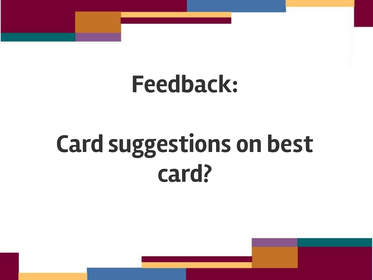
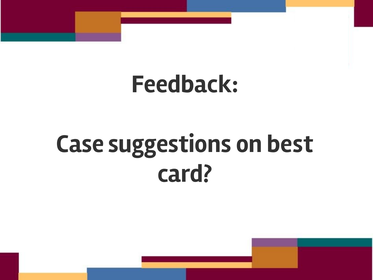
Card: Card -> Case (80, 144)
